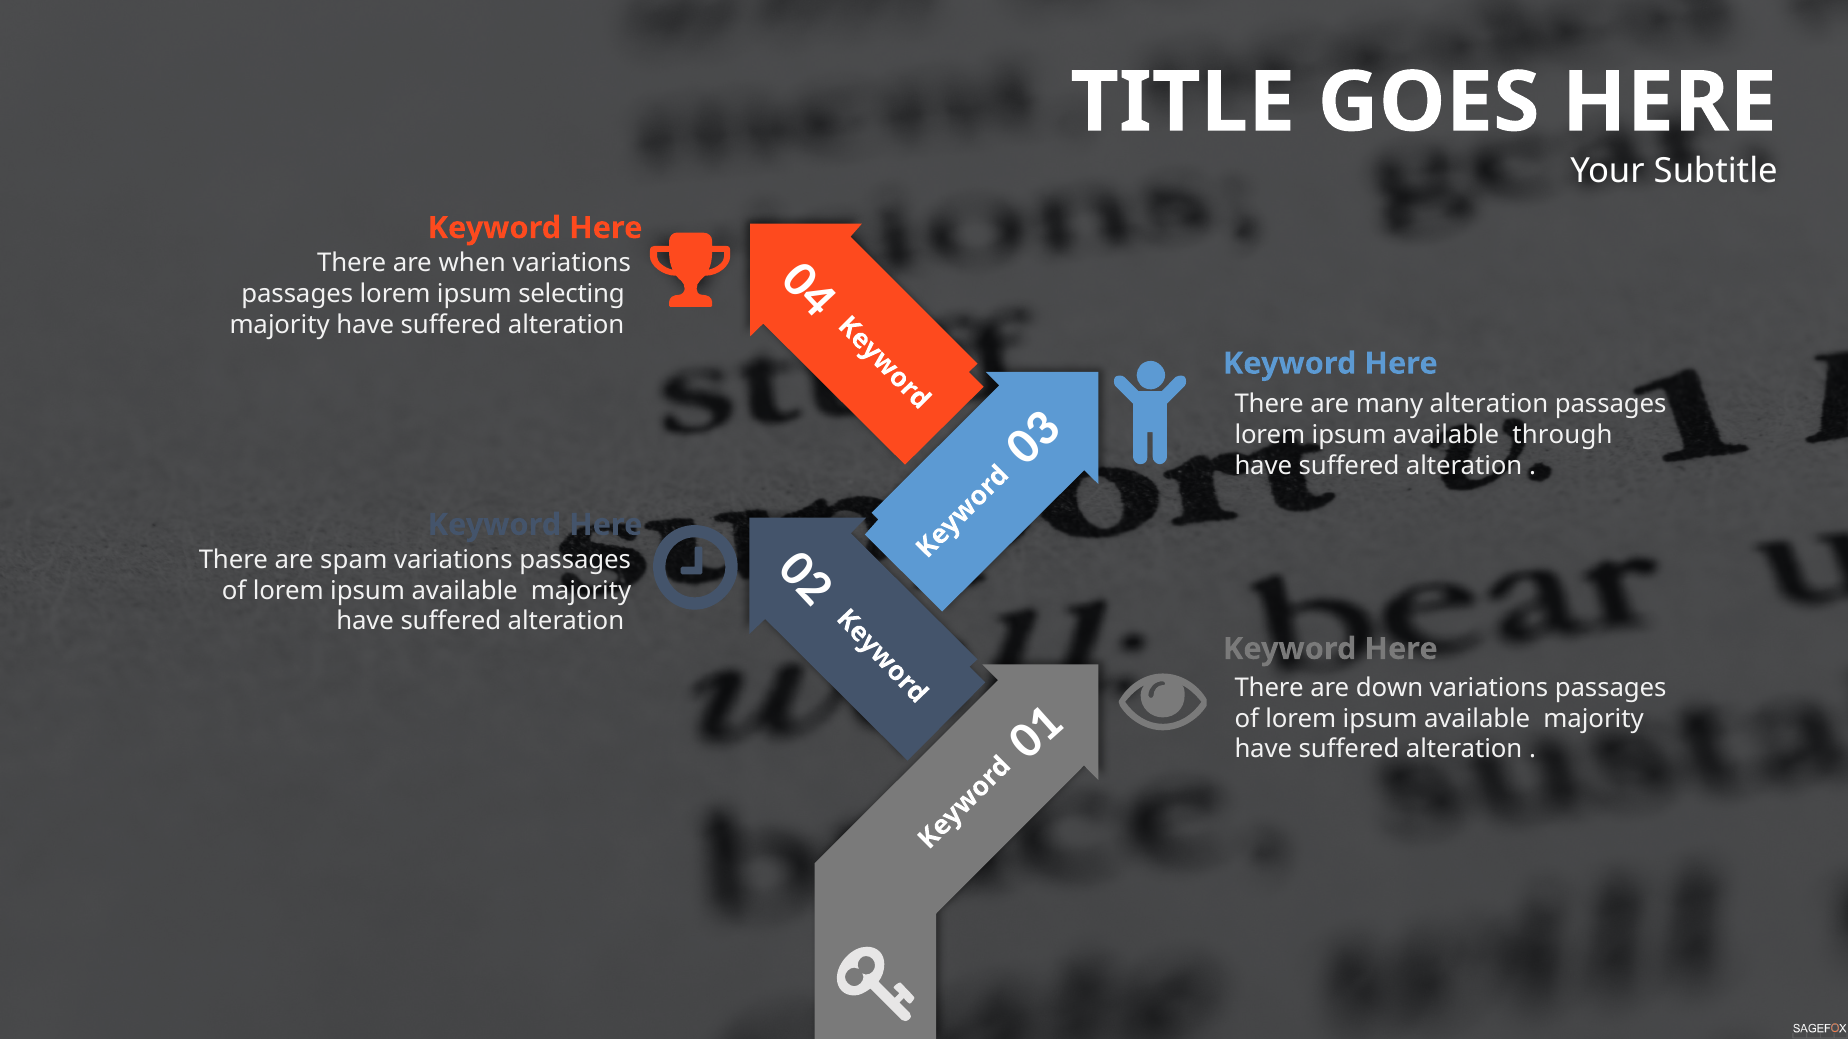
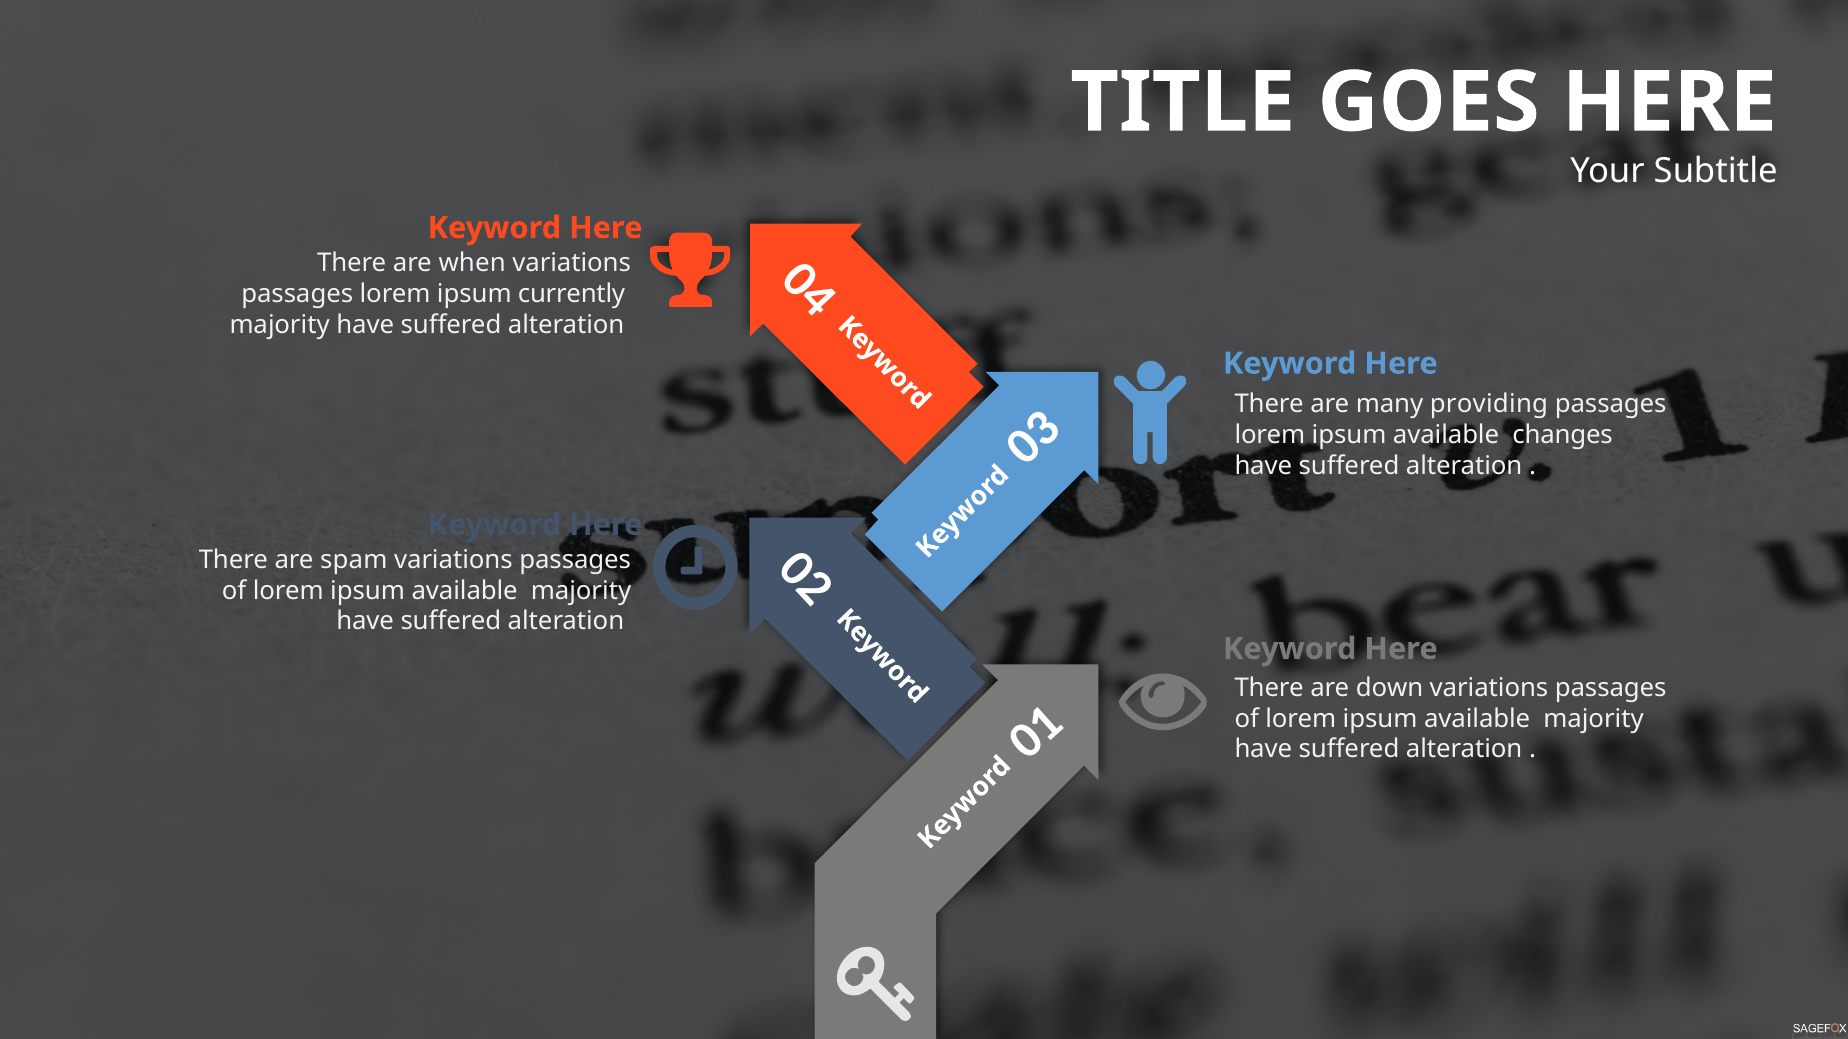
selecting: selecting -> currently (571, 294)
many alteration: alteration -> providing (1489, 405)
through: through -> changes (1563, 435)
